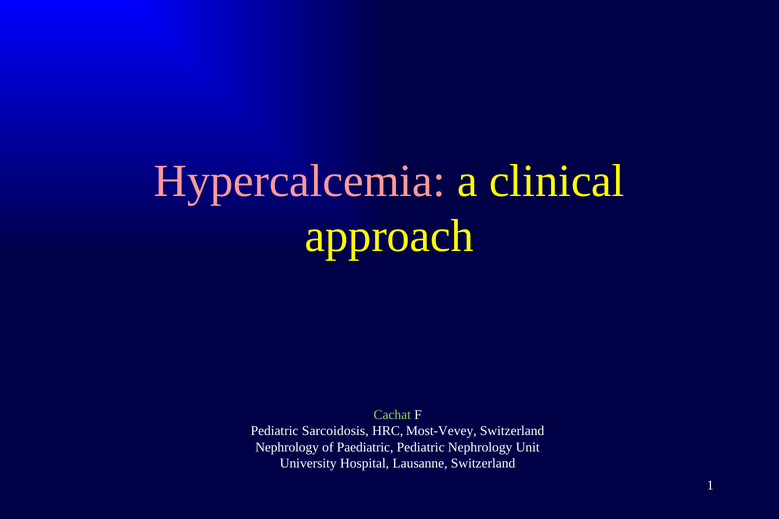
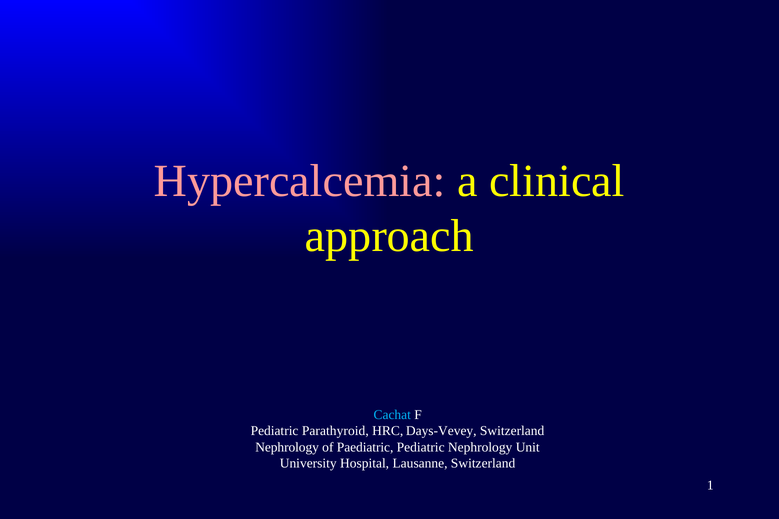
Cachat colour: light green -> light blue (392, 415)
Sarcoidosis: Sarcoidosis -> Parathyroid (335, 431)
Most-Vevey: Most-Vevey -> Days-Vevey (441, 431)
